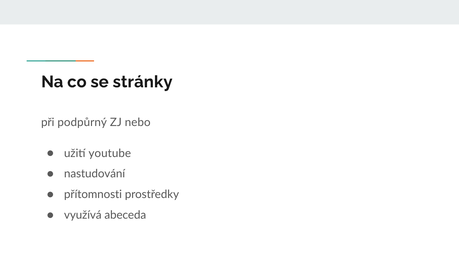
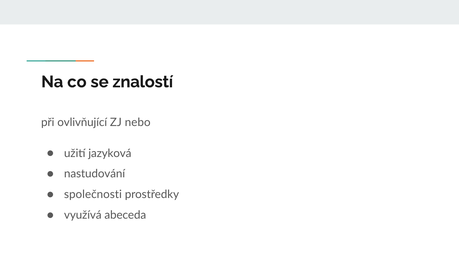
stránky: stránky -> znalostí (143, 82)
podpůrný: podpůrný -> ovlivňující (82, 122)
youtube: youtube -> jazyková (110, 153)
přítomnosti: přítomnosti -> společnosti (93, 195)
